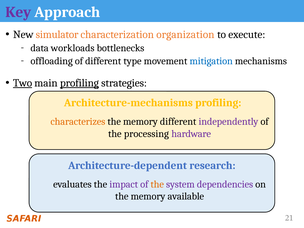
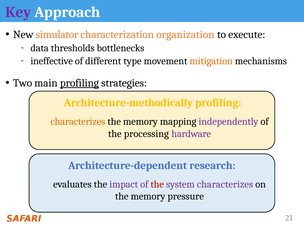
workloads: workloads -> thresholds (73, 48)
offloading: offloading -> ineffective (52, 61)
mitigation colour: blue -> orange (211, 61)
Two underline: present -> none (23, 83)
Architecture-mechanisms: Architecture-mechanisms -> Architecture-methodically (128, 103)
memory different: different -> mapping (178, 122)
the colour: orange -> red (157, 184)
system dependencies: dependencies -> characterizes (225, 184)
available: available -> pressure (186, 196)
